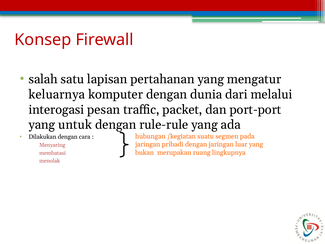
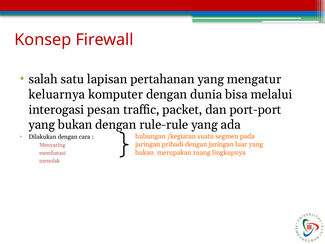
dari: dari -> bisa (236, 94)
untuk: untuk -> bukan (75, 125)
